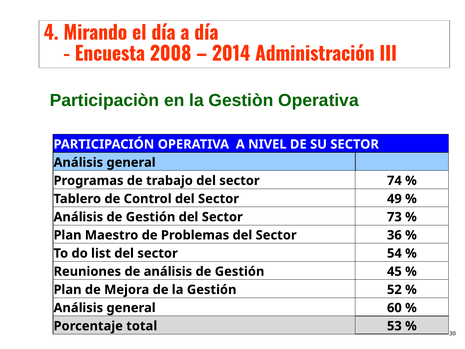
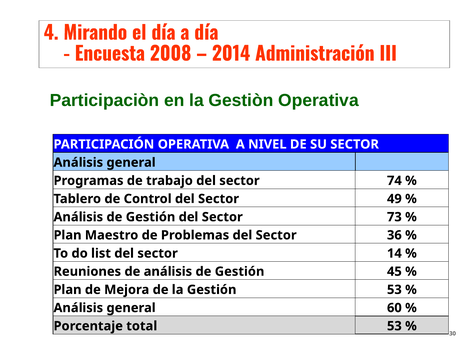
54: 54 -> 14 (394, 253)
Gestión 52: 52 -> 53 (394, 289)
